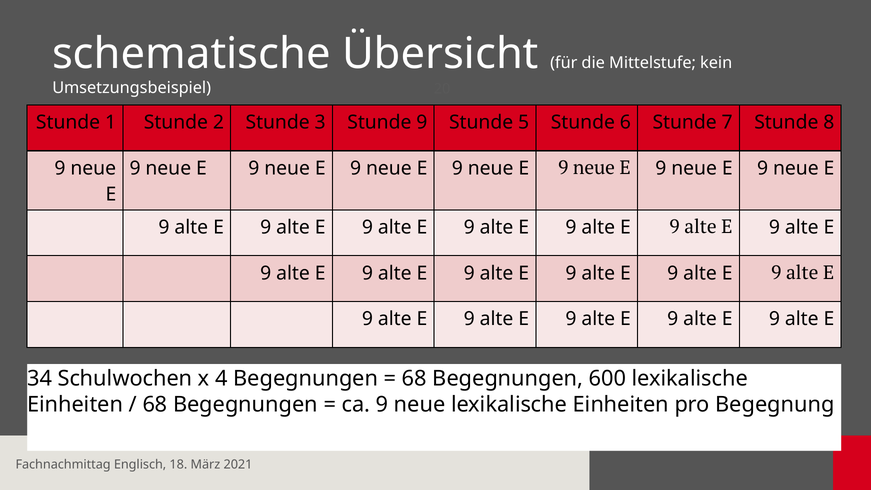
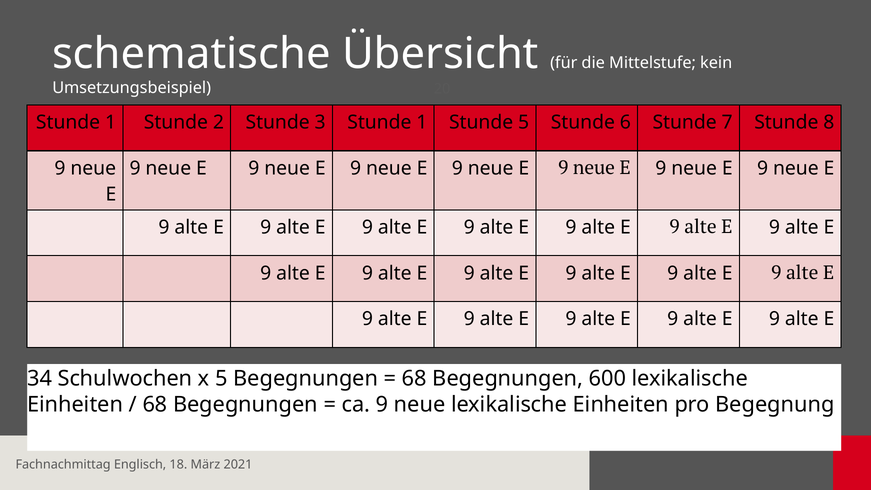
3 Stunde 9: 9 -> 1 (422, 122)
x 4: 4 -> 5 (221, 379)
